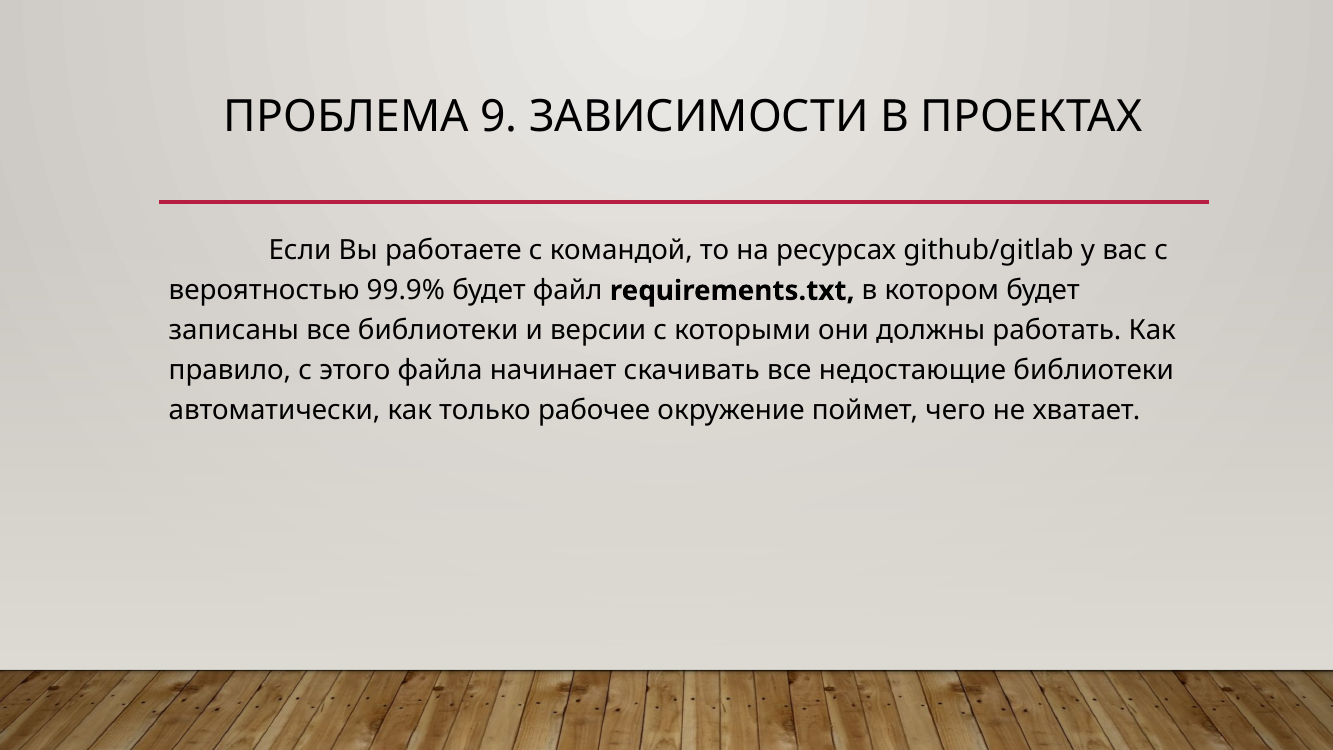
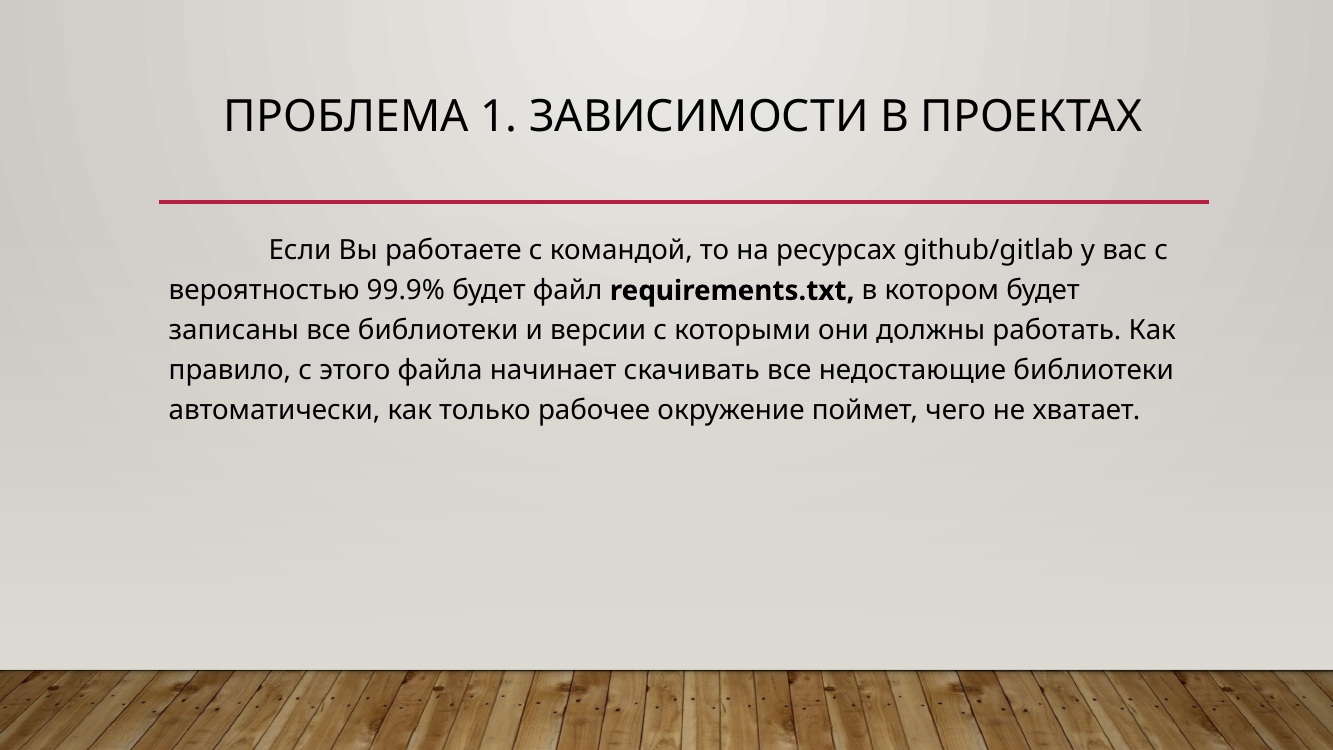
9: 9 -> 1 (499, 117)
